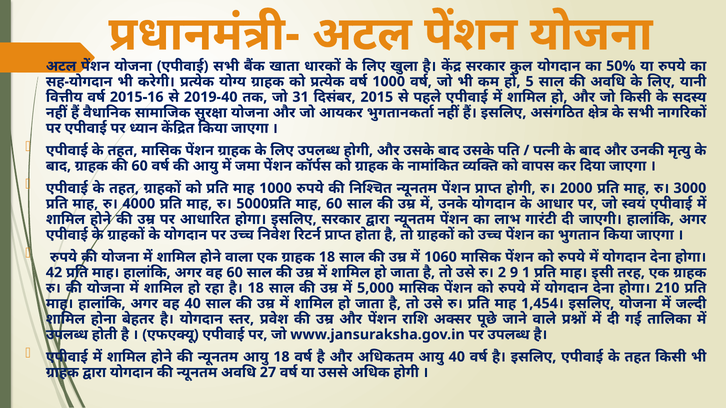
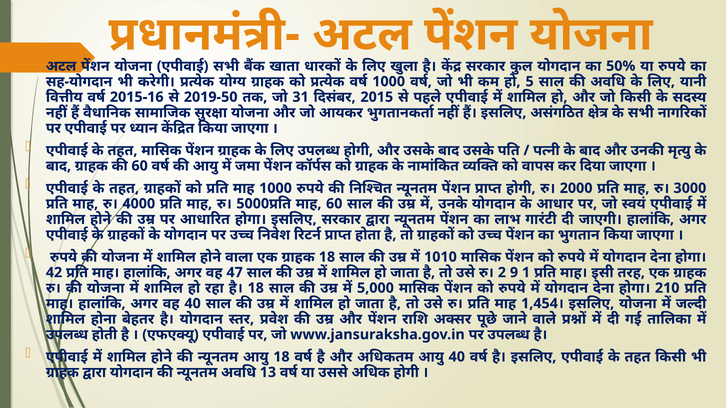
2019-40: 2019-40 -> 2019-50 (211, 97)
1060: 1060 -> 1010 (440, 257)
60: 60 -> 47 (235, 273)
27: 27 -> 13 (268, 373)
